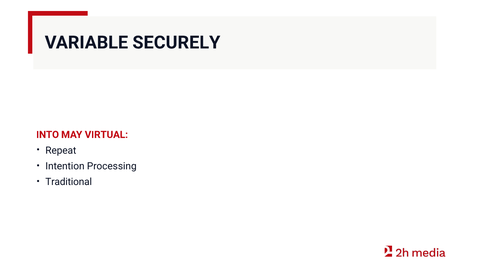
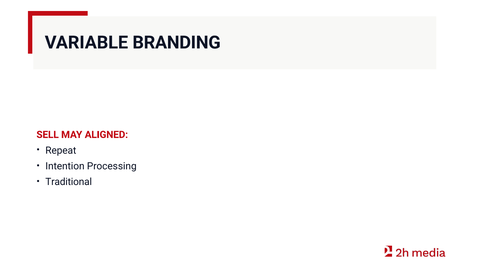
SECURELY: SECURELY -> BRANDING (177, 43)
INTO: INTO -> SELL (48, 135)
VIRTUAL: VIRTUAL -> ALIGNED (106, 135)
